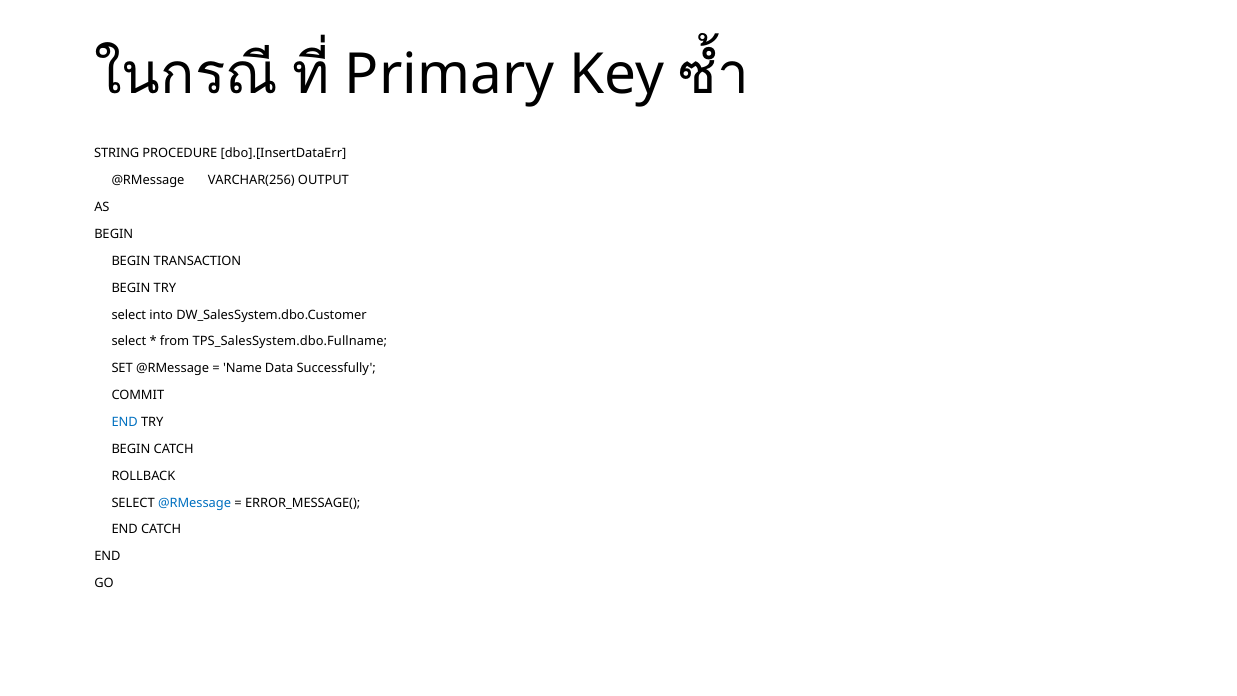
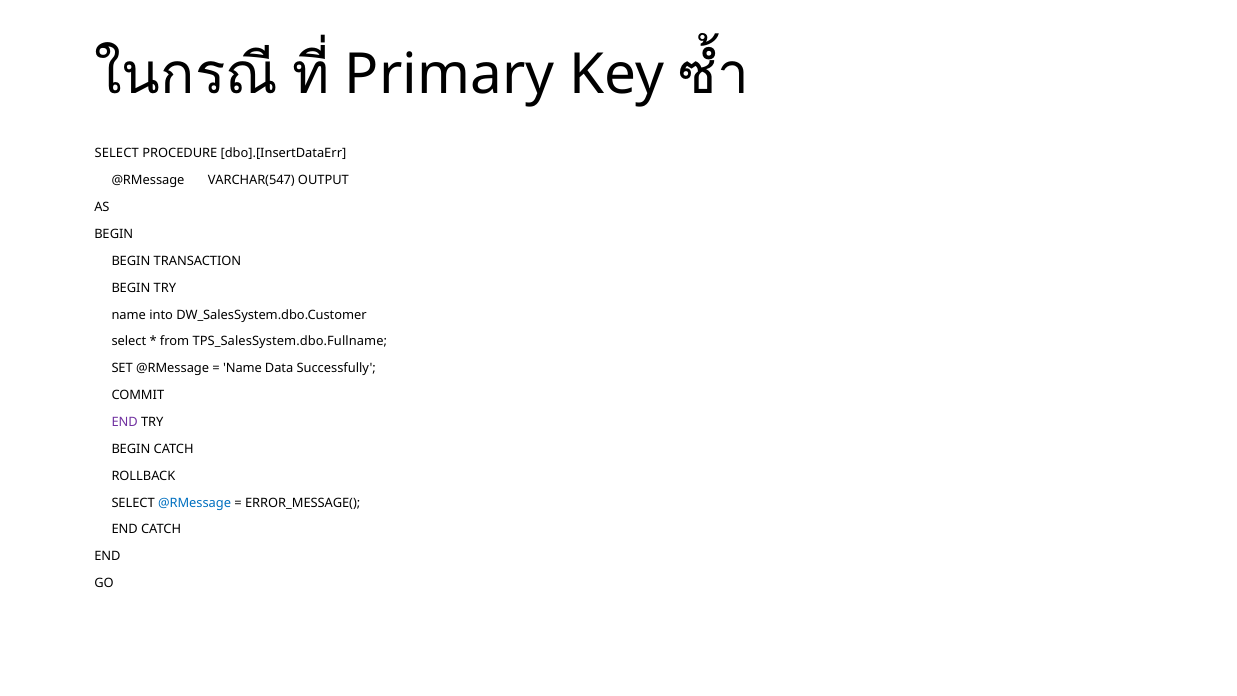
STRING: STRING -> SELECT (117, 154)
VARCHAR(256: VARCHAR(256 -> VARCHAR(547 (251, 180)
select: select -> name (129, 315)
END colour: blue -> purple (125, 422)
